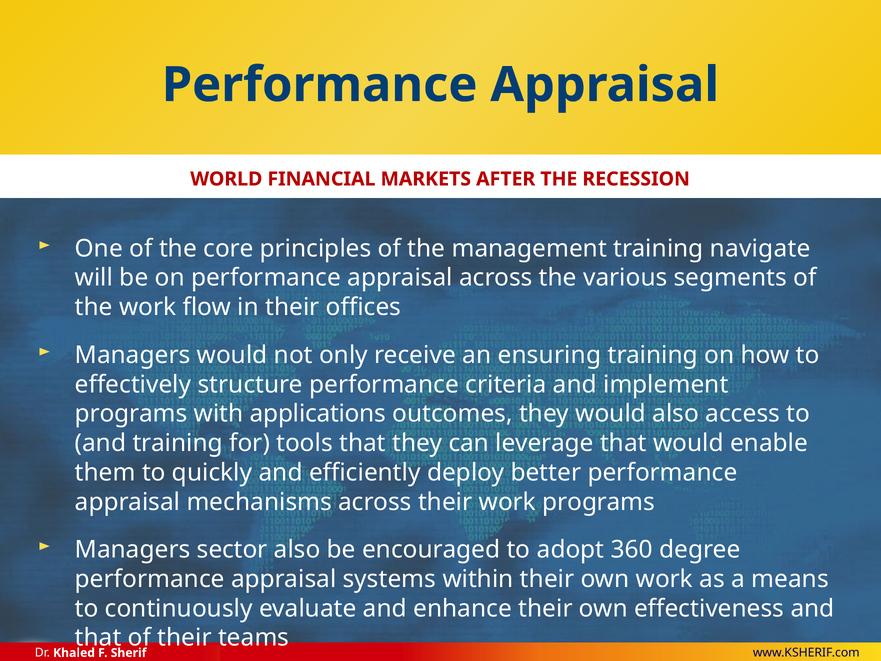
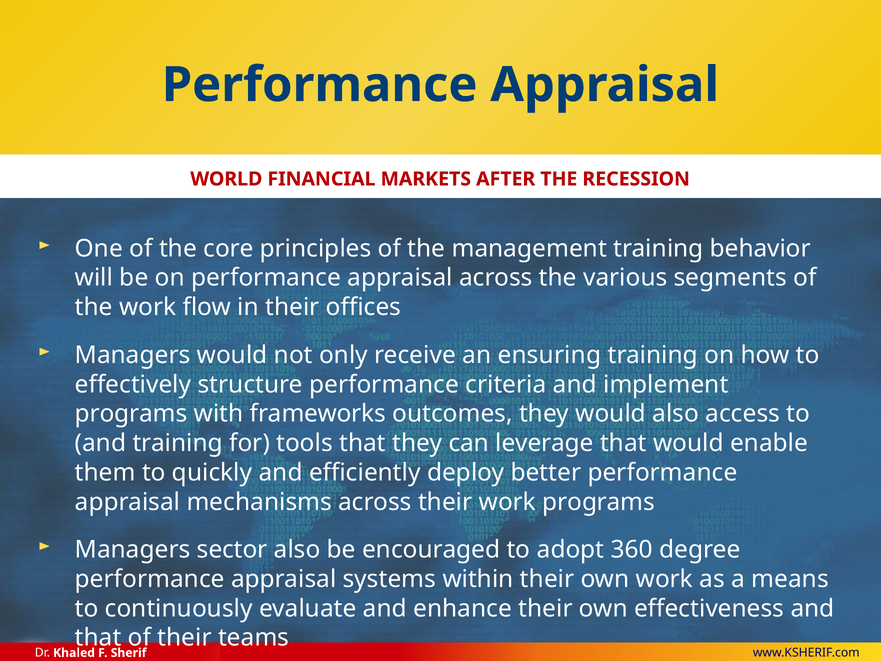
navigate: navigate -> behavior (760, 248)
applications: applications -> frameworks (318, 414)
